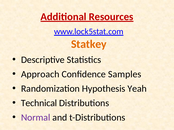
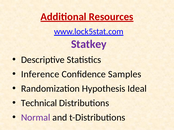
Statkey colour: orange -> purple (89, 44)
Approach: Approach -> Inference (40, 74)
Yeah: Yeah -> Ideal (137, 89)
